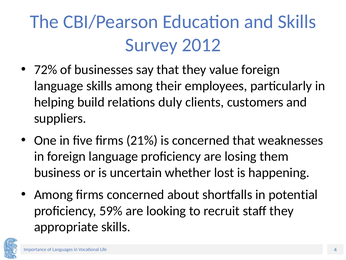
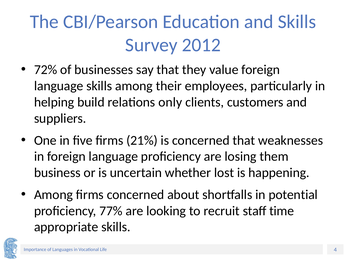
duly: duly -> only (170, 102)
59%: 59% -> 77% (111, 210)
staff they: they -> time (282, 210)
